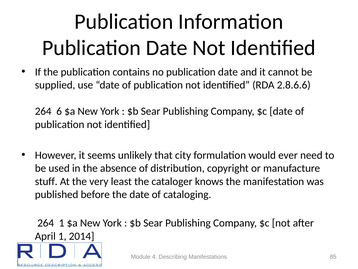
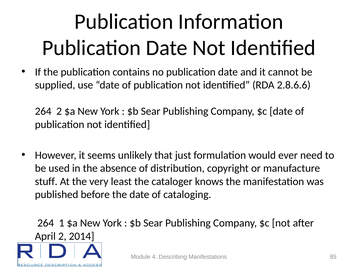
264 6: 6 -> 2 (59, 111)
city: city -> just (183, 155)
April 1: 1 -> 2 (62, 236)
